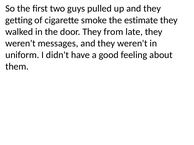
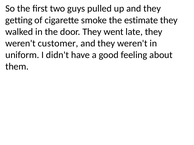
from: from -> went (114, 32)
messages: messages -> customer (58, 43)
